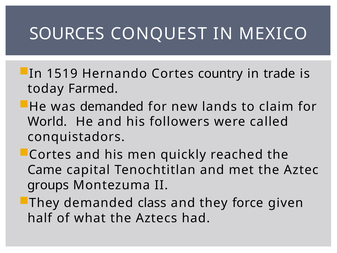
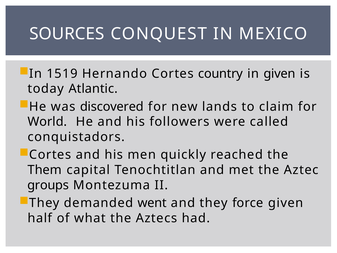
in trade: trade -> given (279, 74)
Farmed: Farmed -> Atlantic (93, 89)
was demanded: demanded -> discovered (112, 106)
Came: Came -> Them (45, 170)
class: class -> went (152, 203)
